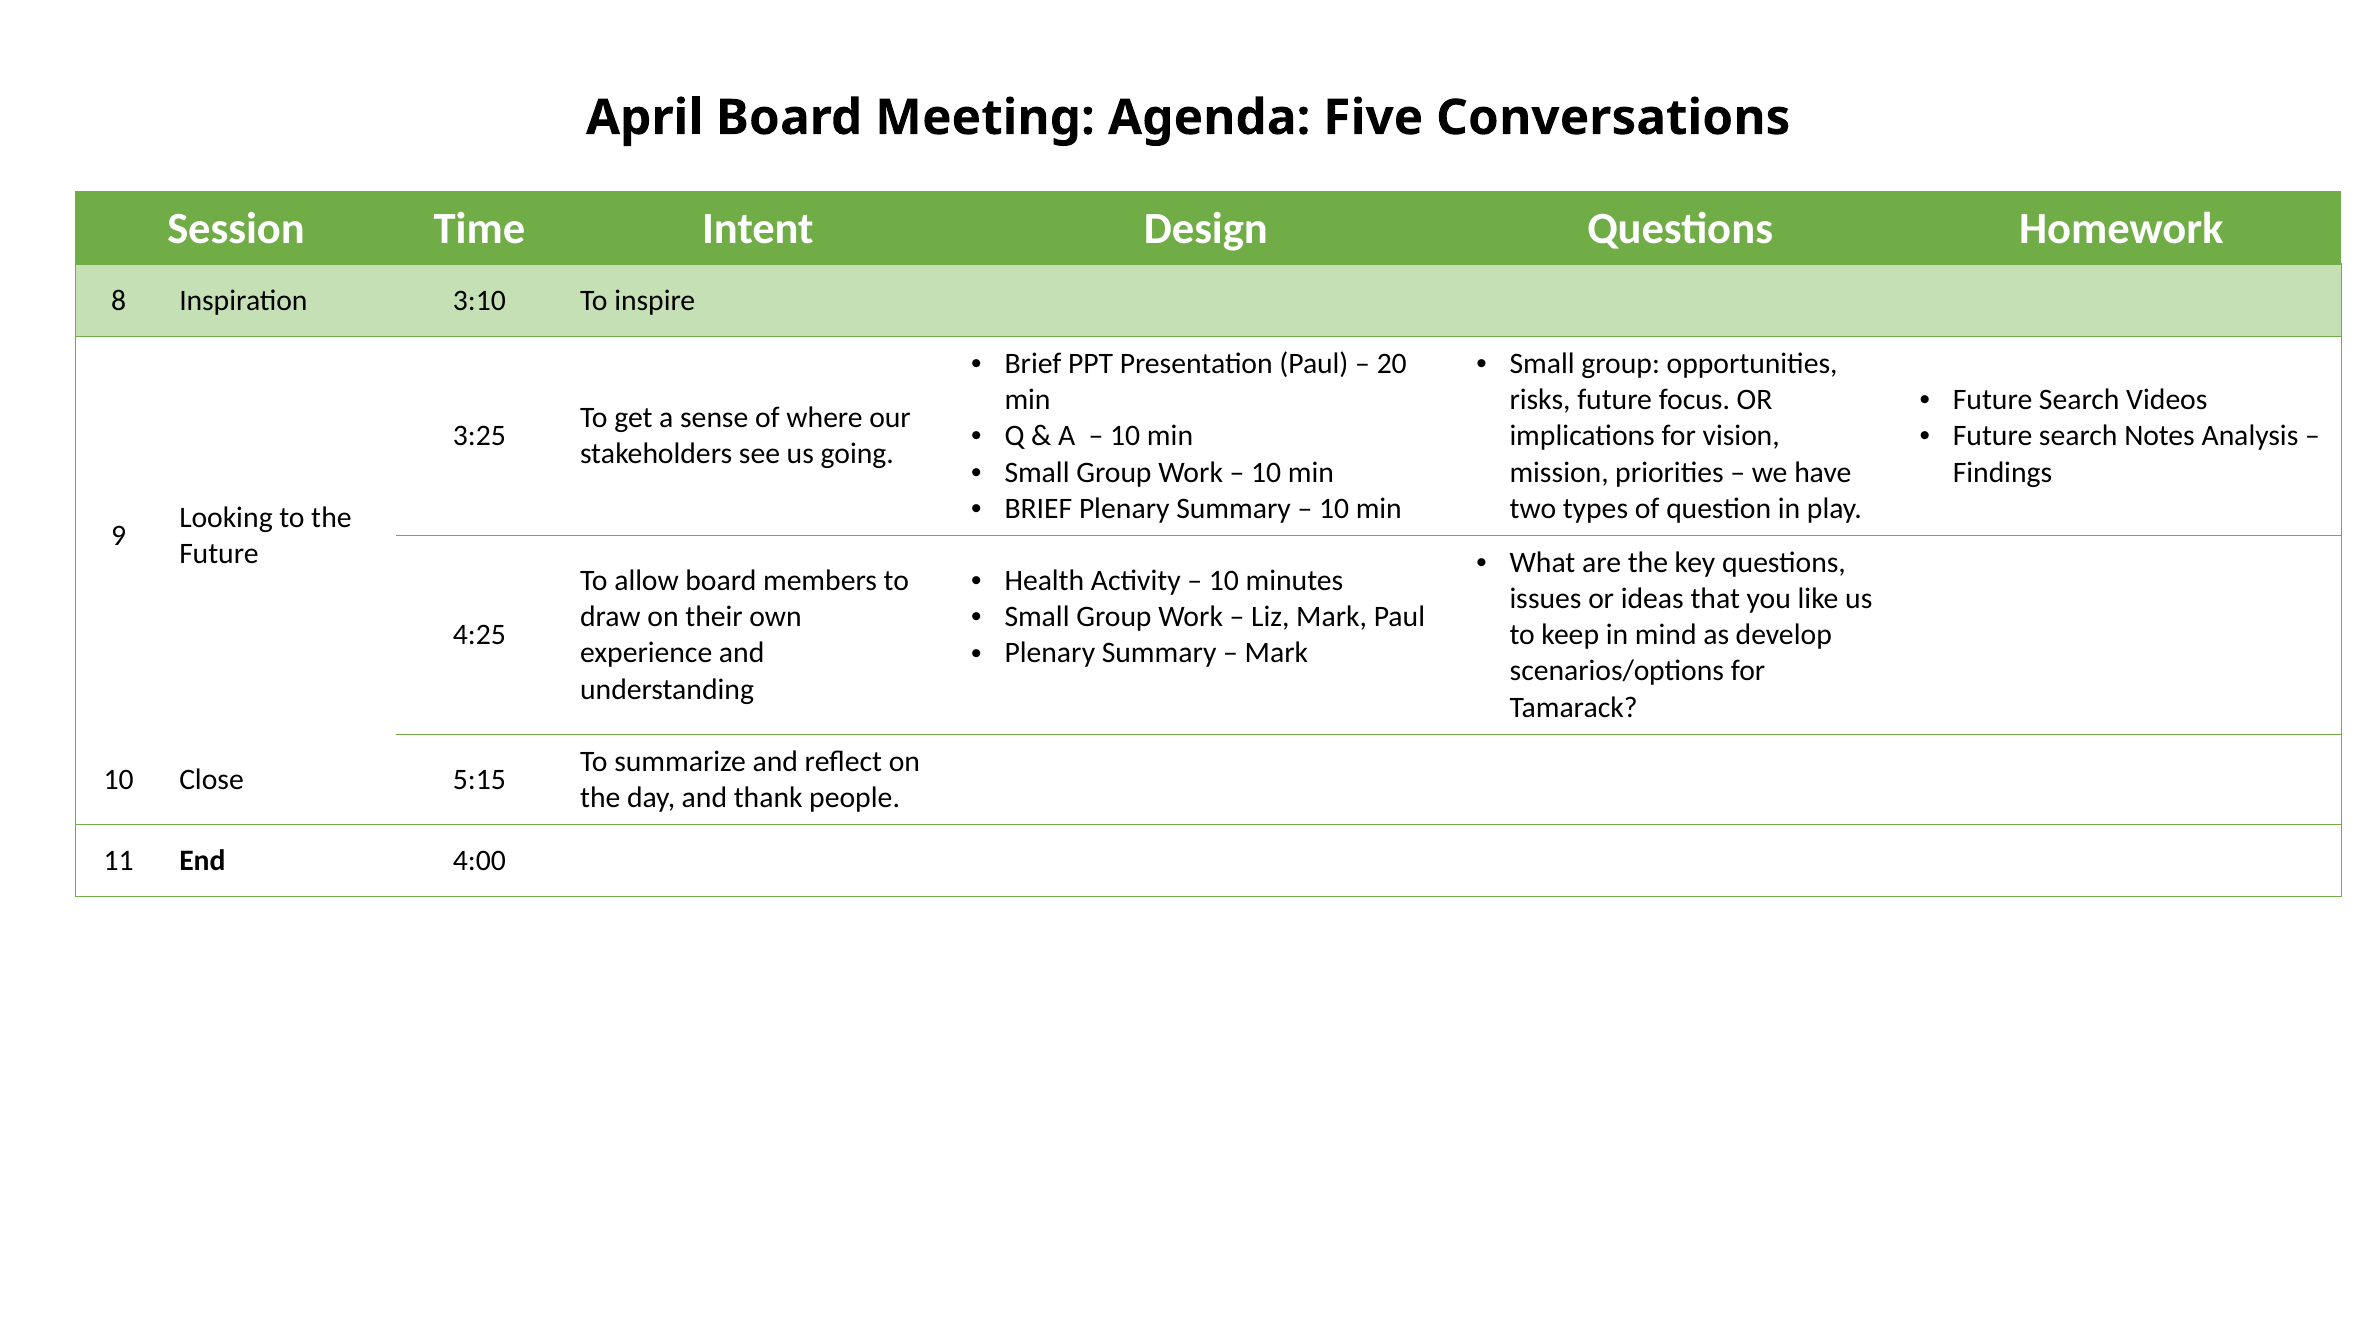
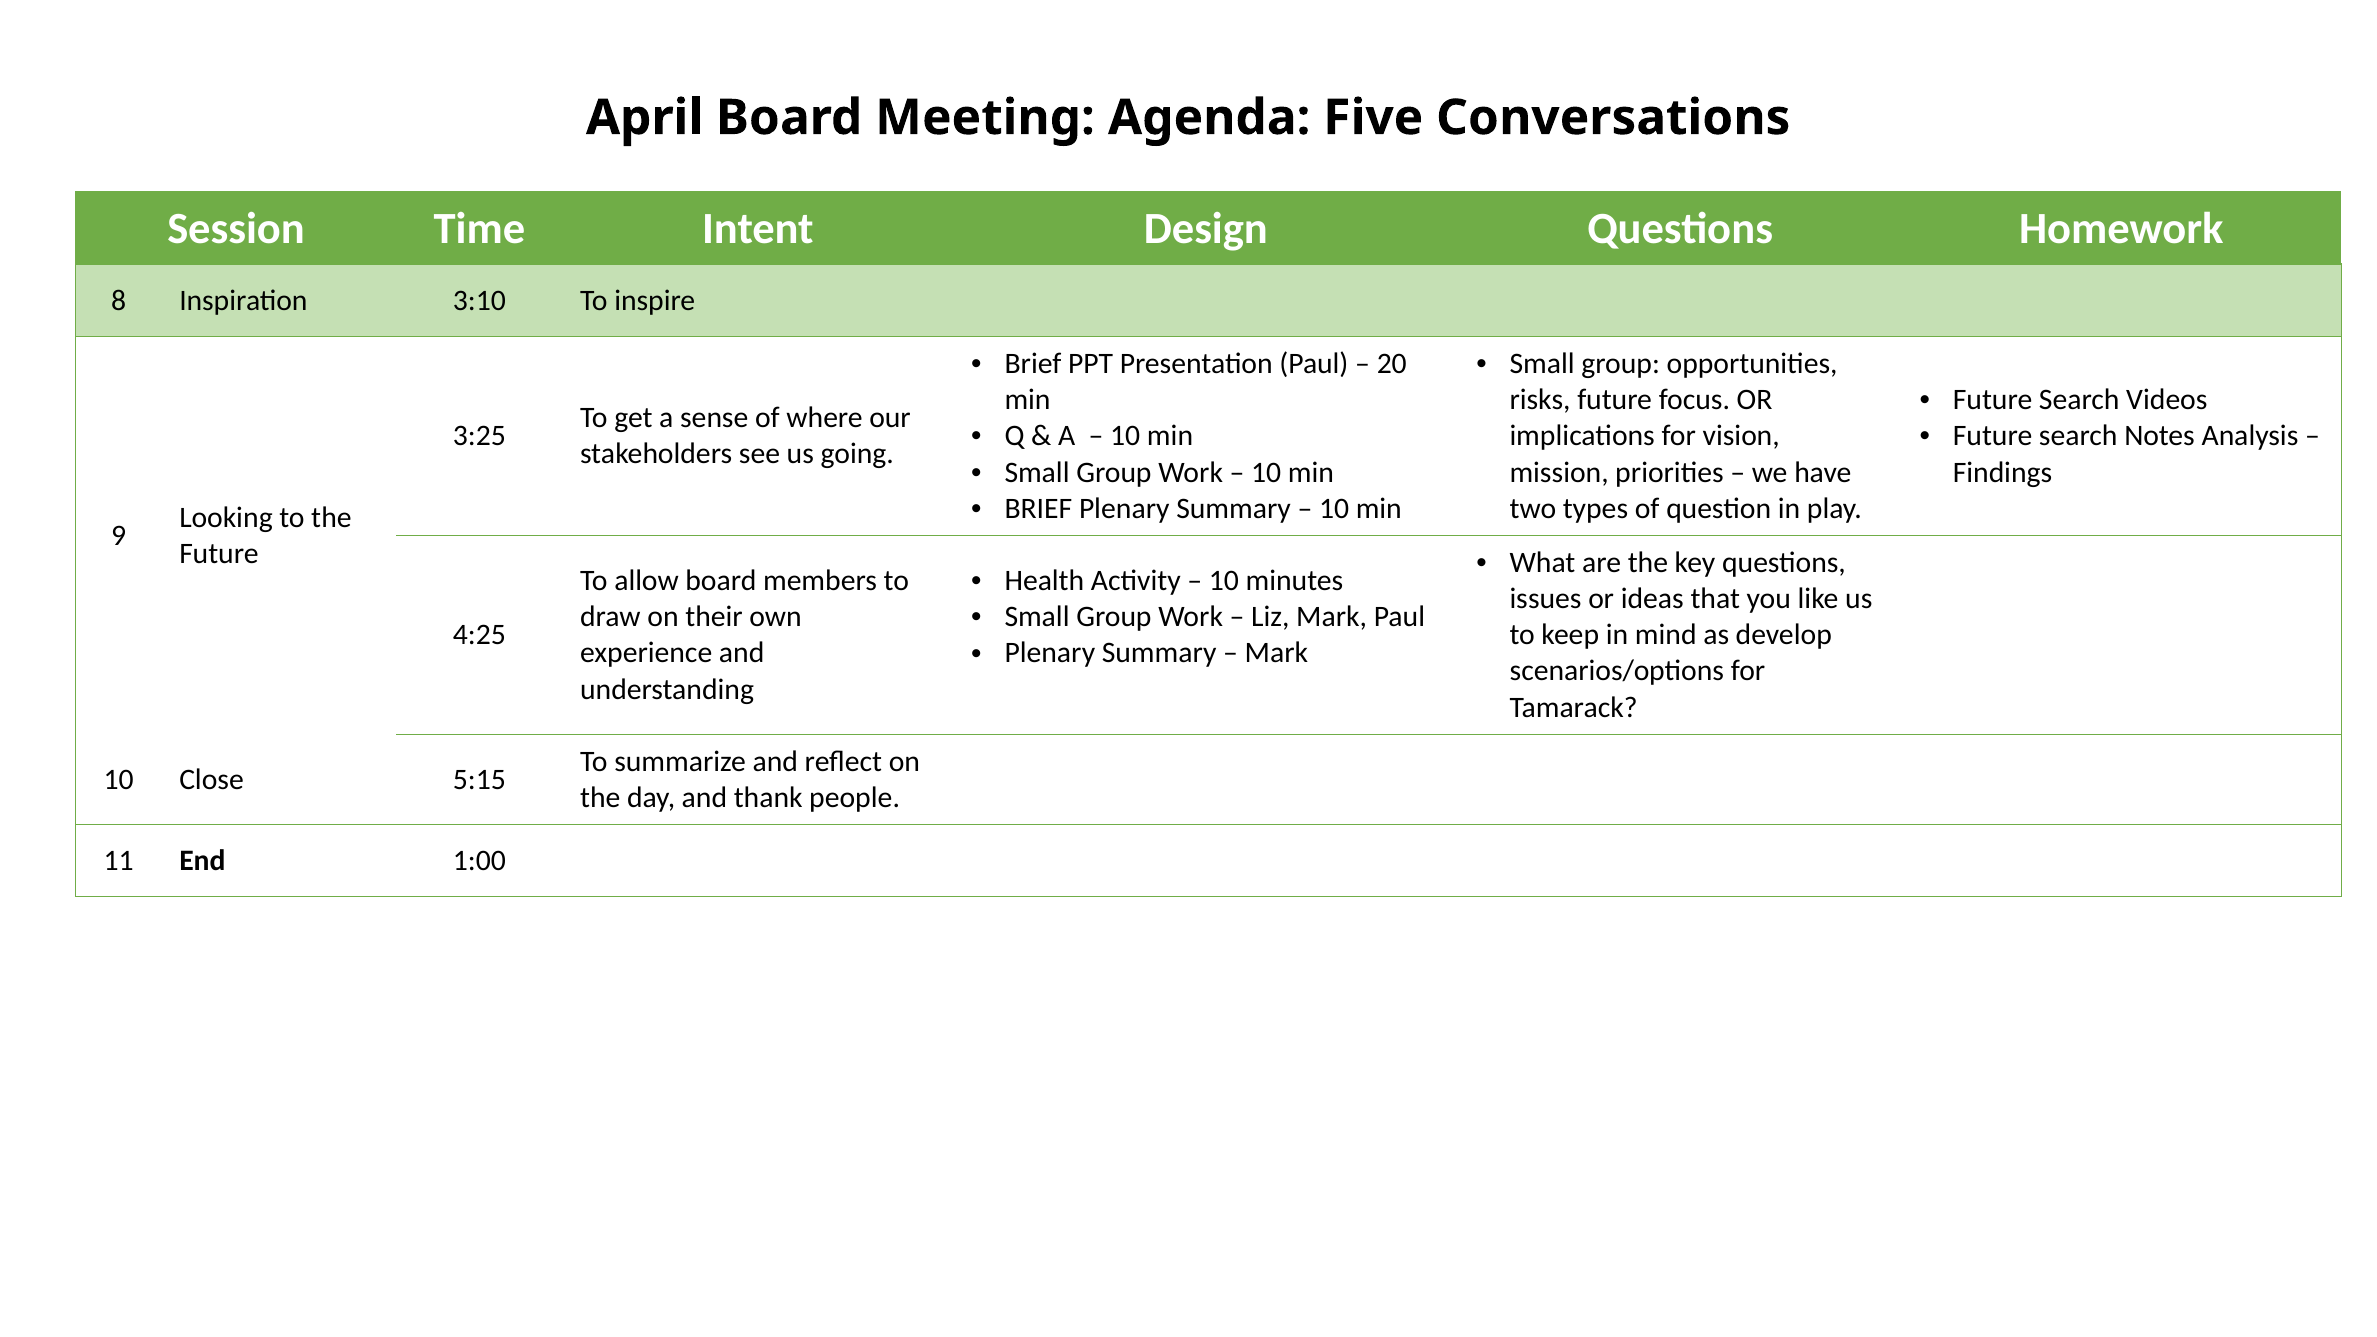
4:00: 4:00 -> 1:00 (479, 861)
